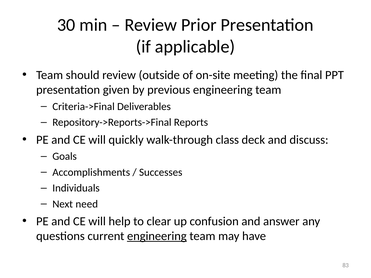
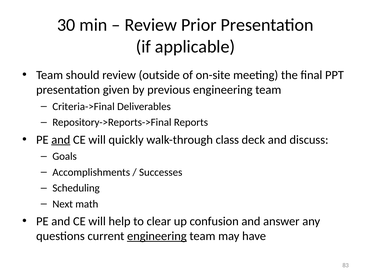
and underline: none -> present (61, 140)
Individuals: Individuals -> Scheduling (76, 188)
need: need -> math (87, 204)
